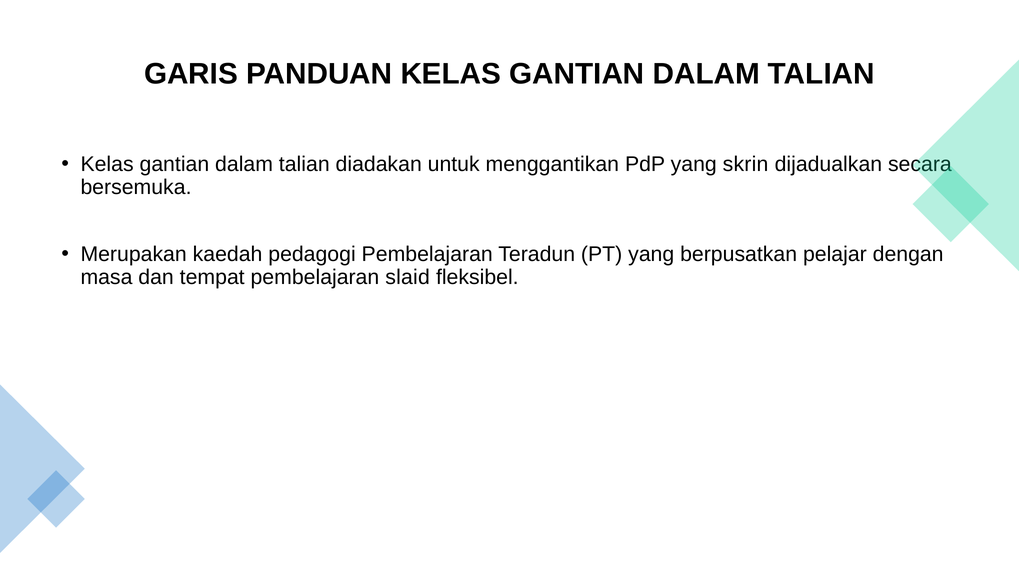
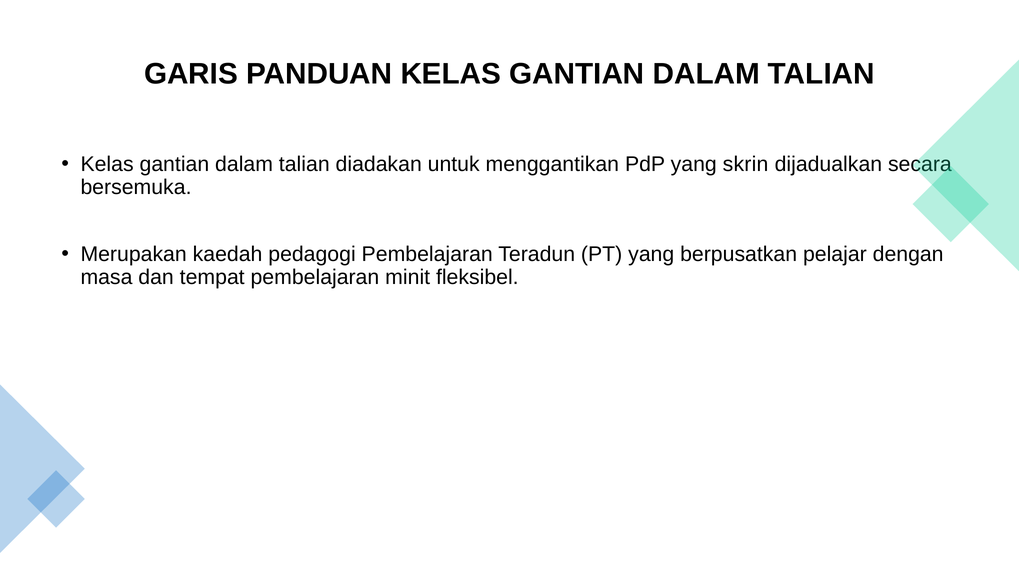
slaid: slaid -> minit (408, 277)
